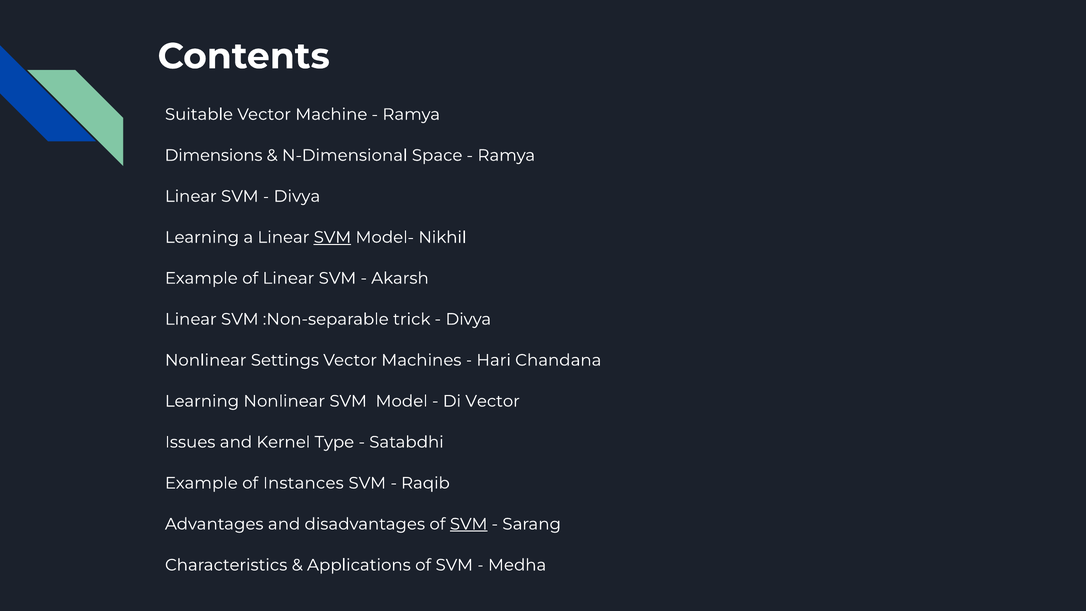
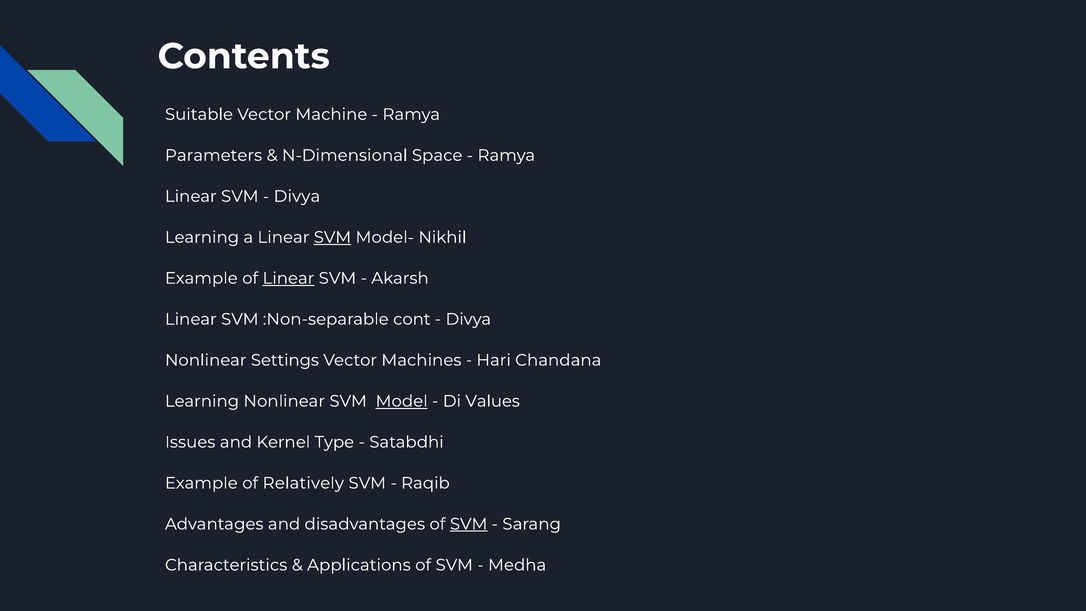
Dimensions: Dimensions -> Parameters (214, 155)
Linear underline: none -> present (288, 278)
trick: trick -> cont (412, 319)
Model underline: none -> present (402, 401)
Di Vector: Vector -> Values (493, 401)
Instances: Instances -> Relatively (303, 483)
